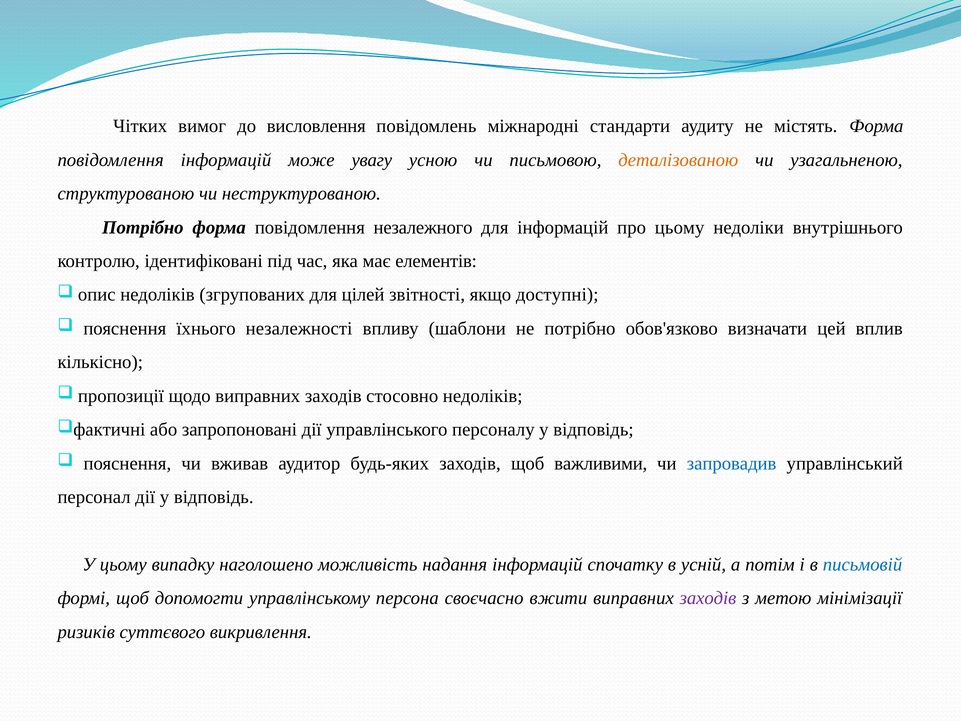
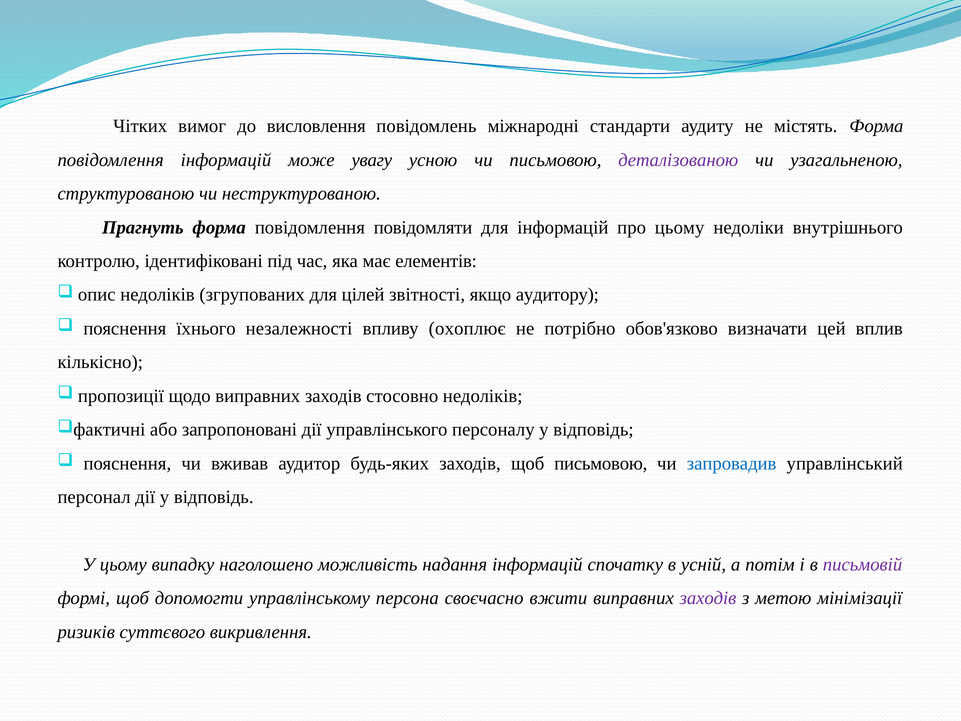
деталізованою colour: orange -> purple (678, 160)
Потрібно: Потрібно -> Прагнуть (143, 227)
незалежного: незалежного -> повідомляти (423, 227)
доступні: доступні -> аудитору (557, 295)
шаблони: шаблони -> охоплює (467, 328)
щоб важливими: важливими -> письмовою (601, 463)
письмовій colour: blue -> purple (863, 564)
